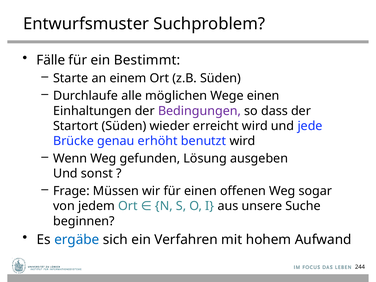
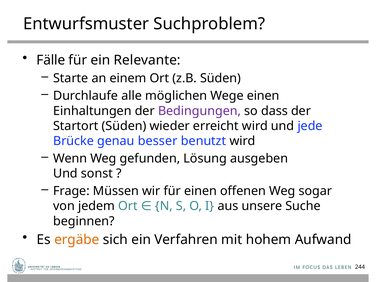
Bestimmt: Bestimmt -> Relevante (147, 60)
erhöht: erhöht -> besser (158, 141)
ergäbe colour: blue -> orange (77, 240)
